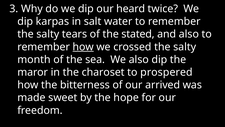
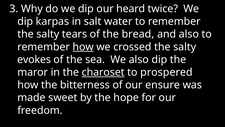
stated: stated -> bread (138, 34)
month: month -> evokes (34, 59)
charoset underline: none -> present (103, 72)
arrived: arrived -> ensure (163, 85)
